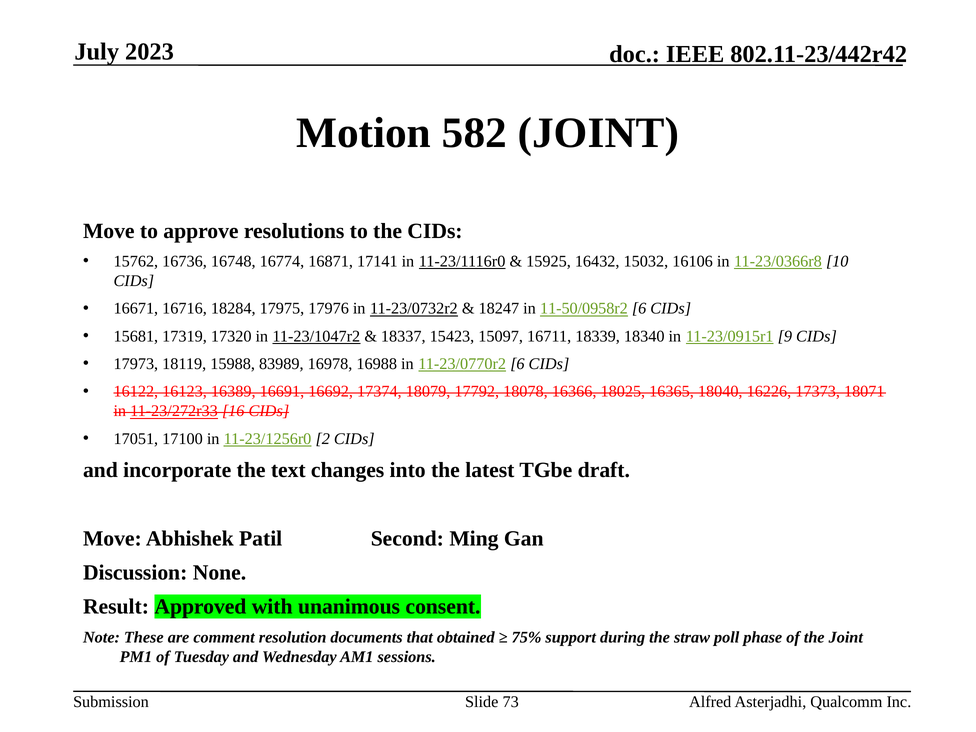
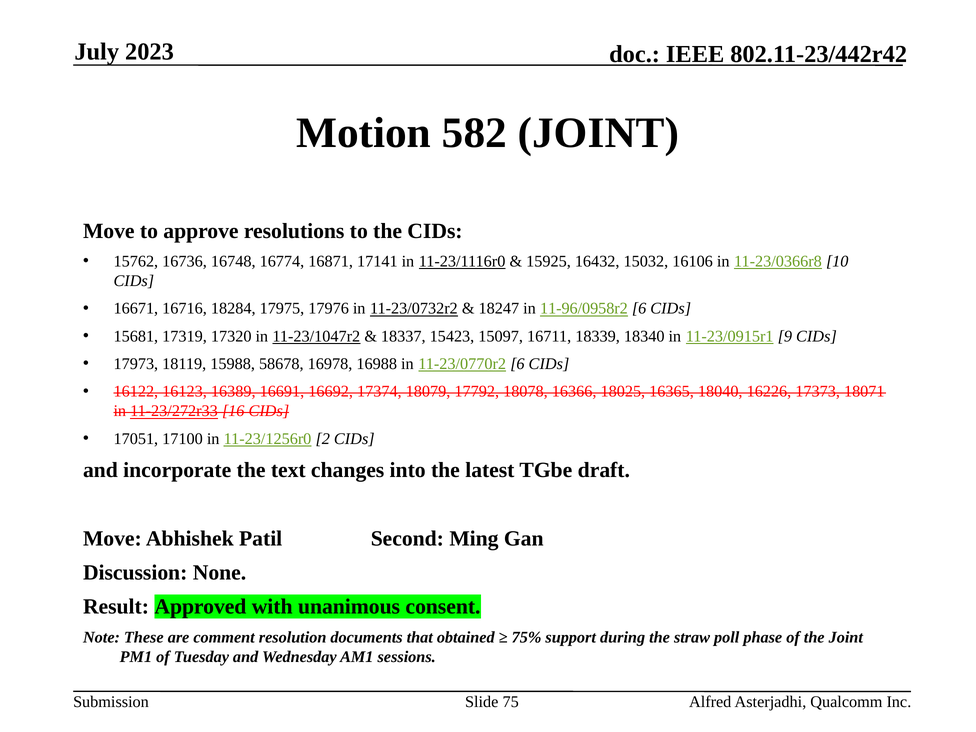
11-50/0958r2: 11-50/0958r2 -> 11-96/0958r2 (584, 309)
83989: 83989 -> 58678 (281, 364)
73: 73 -> 75 (511, 702)
